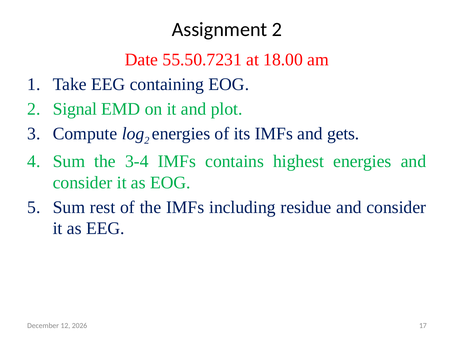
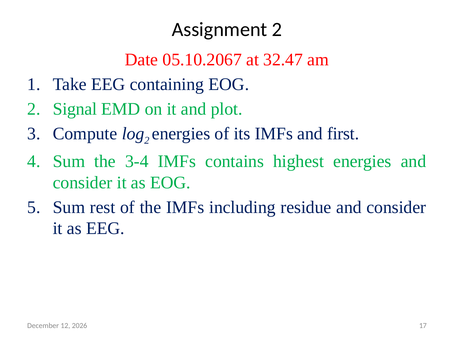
55.50.7231: 55.50.7231 -> 05.10.2067 (202, 59)
18.00: 18.00 -> 32.47 (283, 59)
gets: gets -> first (343, 134)
